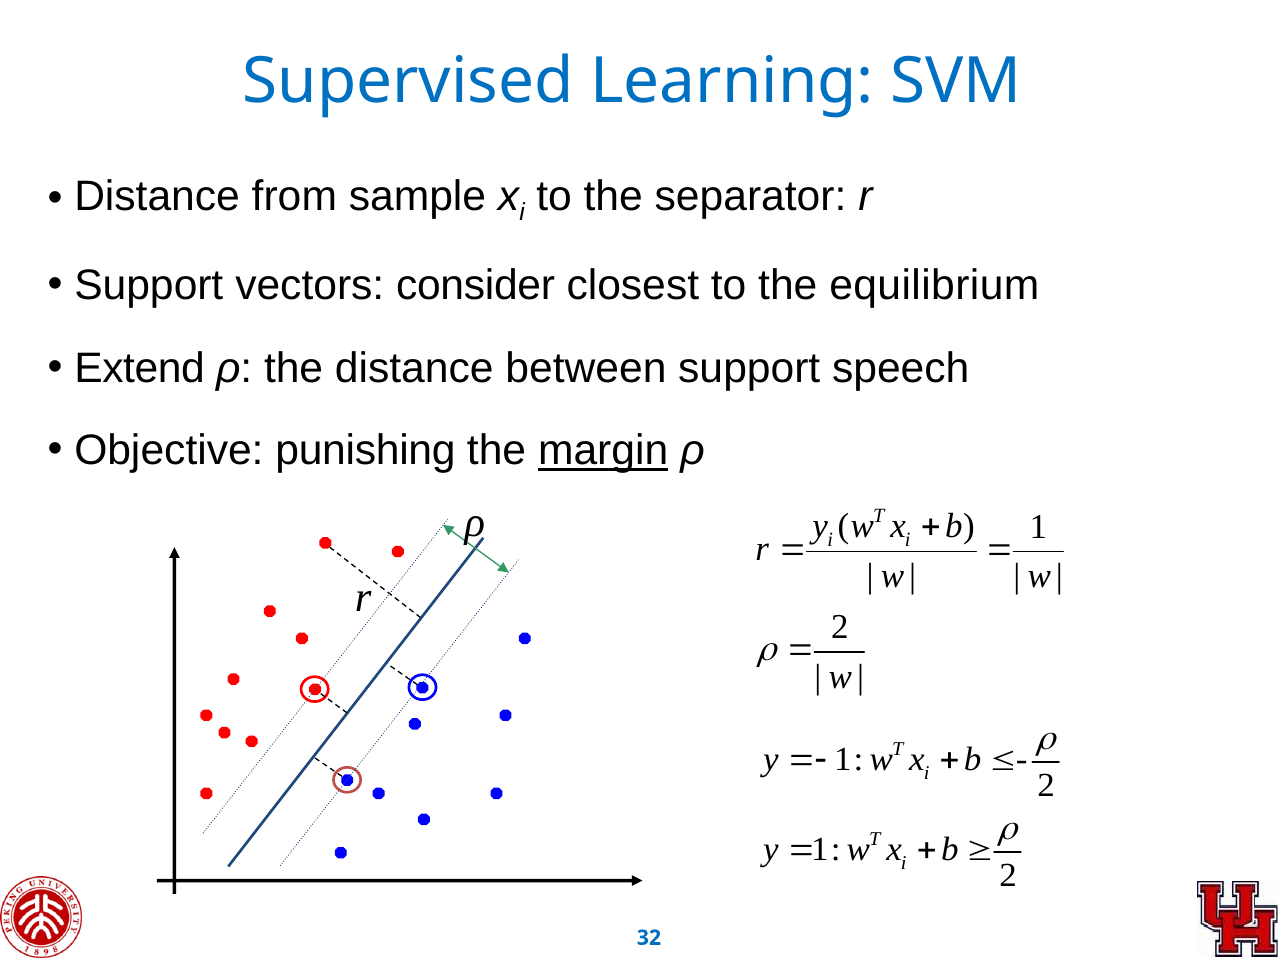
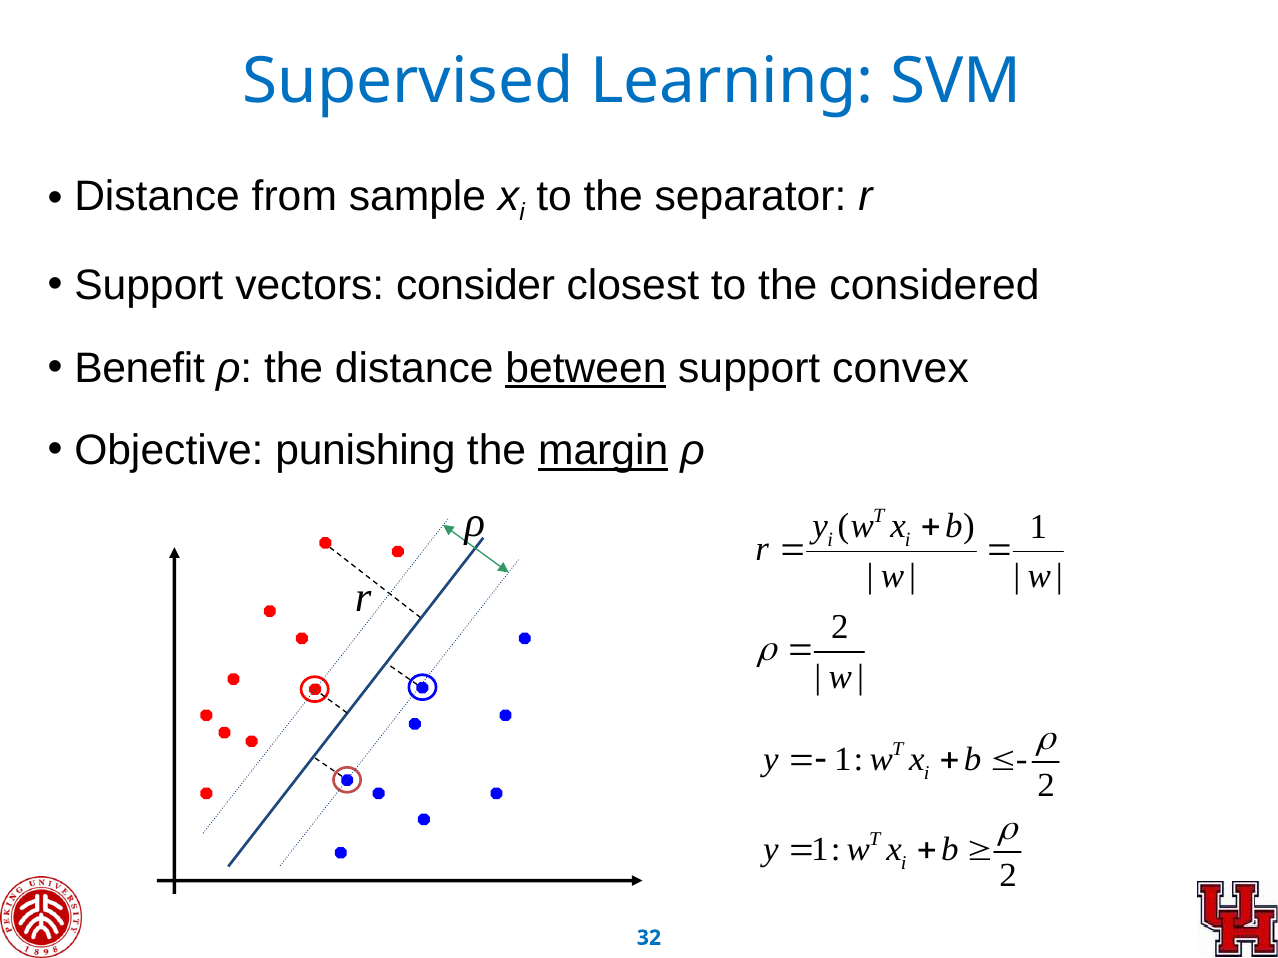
equilibrium: equilibrium -> considered (934, 286)
Extend: Extend -> Benefit (140, 369)
between underline: none -> present (586, 369)
speech: speech -> convex (901, 369)
